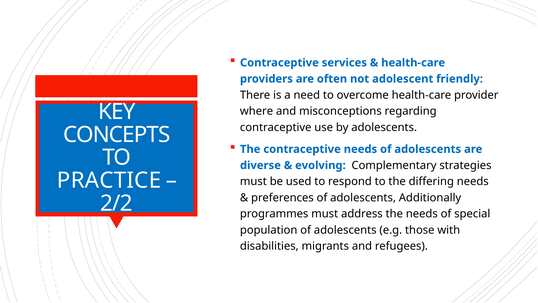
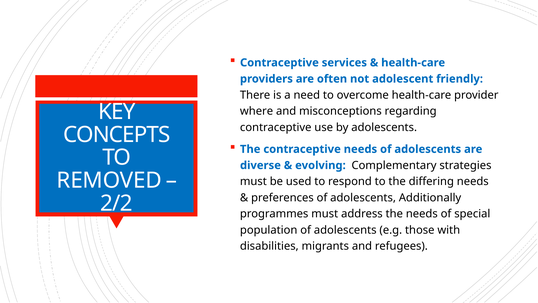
PRACTICE: PRACTICE -> REMOVED (109, 180)
